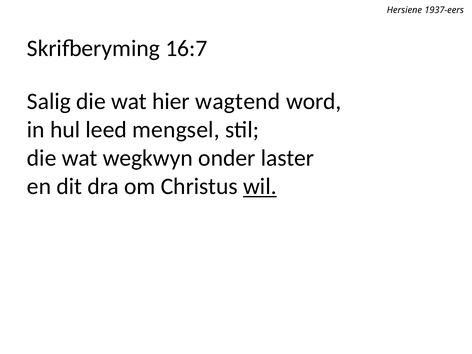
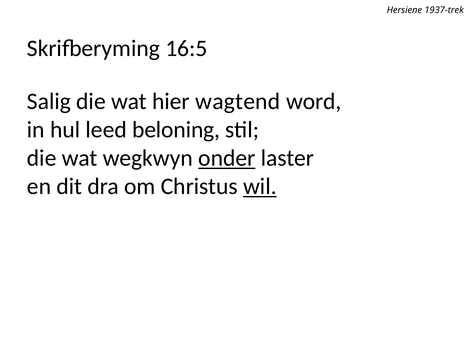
1937-eers: 1937-eers -> 1937-trek (444, 10)
16:7: 16:7 -> 16:5 (186, 48)
mengsel: mengsel -> beloning (176, 130)
onder underline: none -> present (227, 158)
